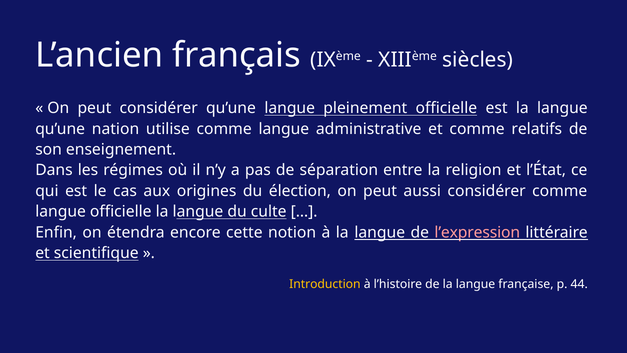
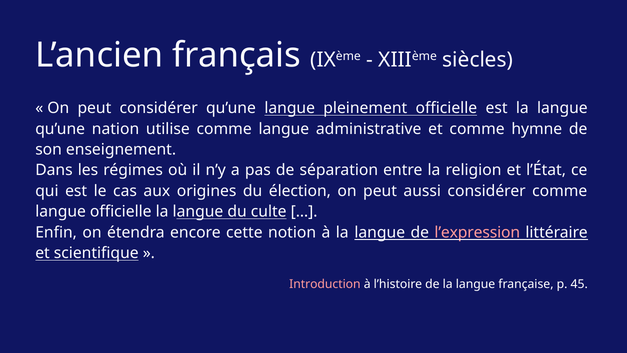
relatifs: relatifs -> hymne (537, 129)
Introduction colour: yellow -> pink (325, 284)
44: 44 -> 45 (579, 284)
